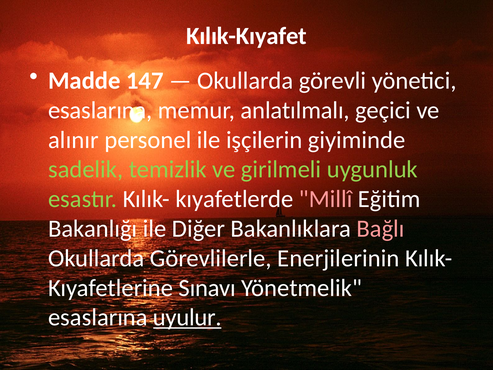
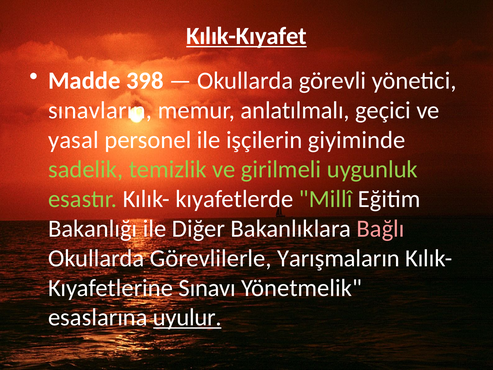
Kılık-Kıyafet underline: none -> present (247, 36)
147: 147 -> 398 (145, 81)
esaslarına: esaslarına -> sınavların (100, 110)
alınır: alınır -> yasal (73, 140)
Millî colour: pink -> light green (326, 199)
Enerjilerinin: Enerjilerinin -> Yarışmaların (339, 258)
